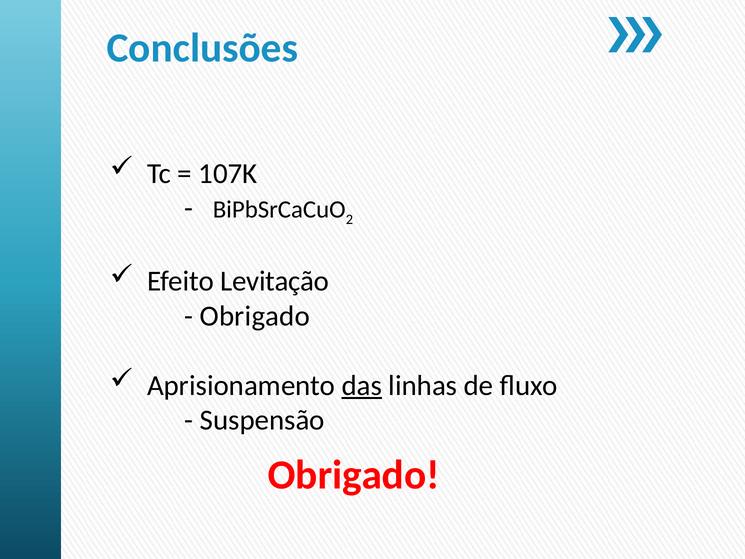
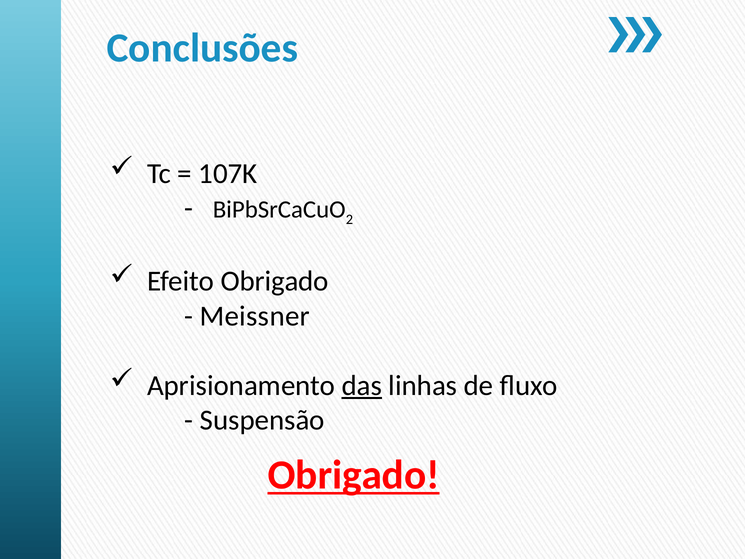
Efeito Levitação: Levitação -> Obrigado (275, 281)
Obrigado: Obrigado -> Meissner (255, 316)
Obrigado underline: none -> present (354, 475)
